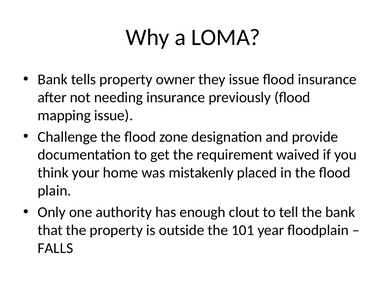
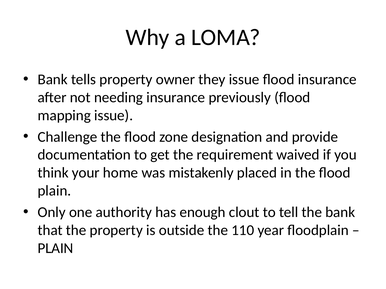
101: 101 -> 110 (243, 231)
FALLS: FALLS -> PLAIN (56, 249)
